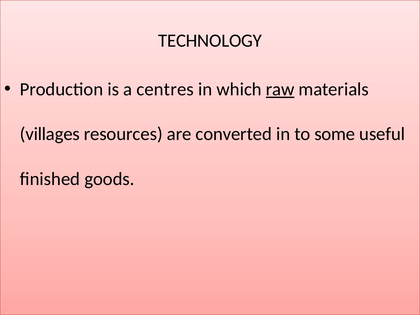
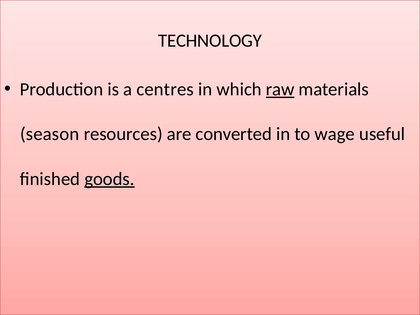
villages: villages -> season (50, 134)
some: some -> wage (335, 134)
goods underline: none -> present (109, 179)
